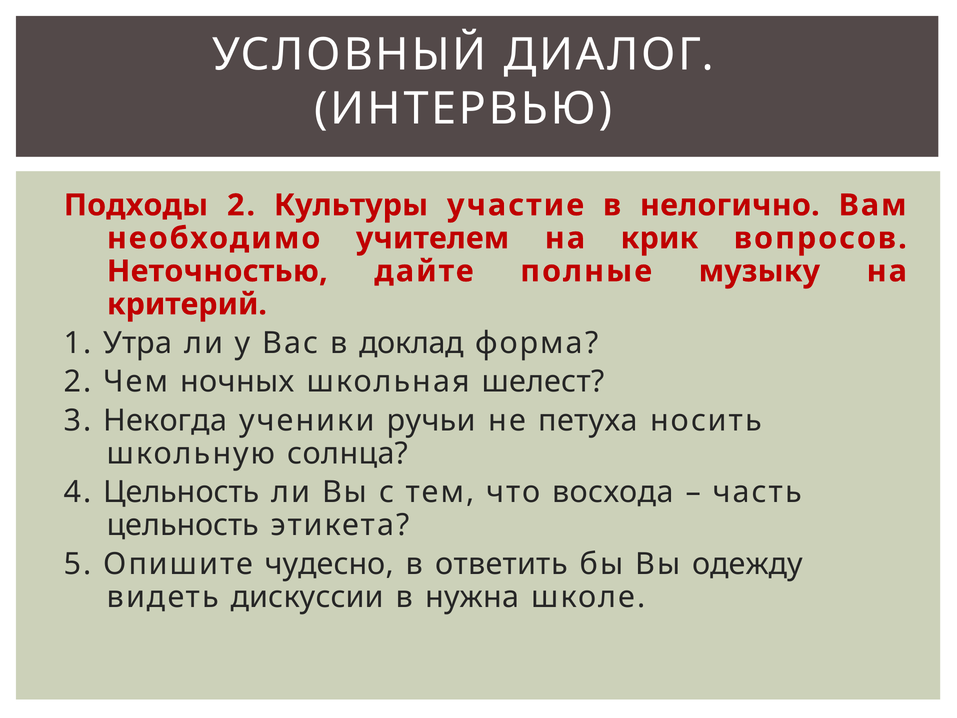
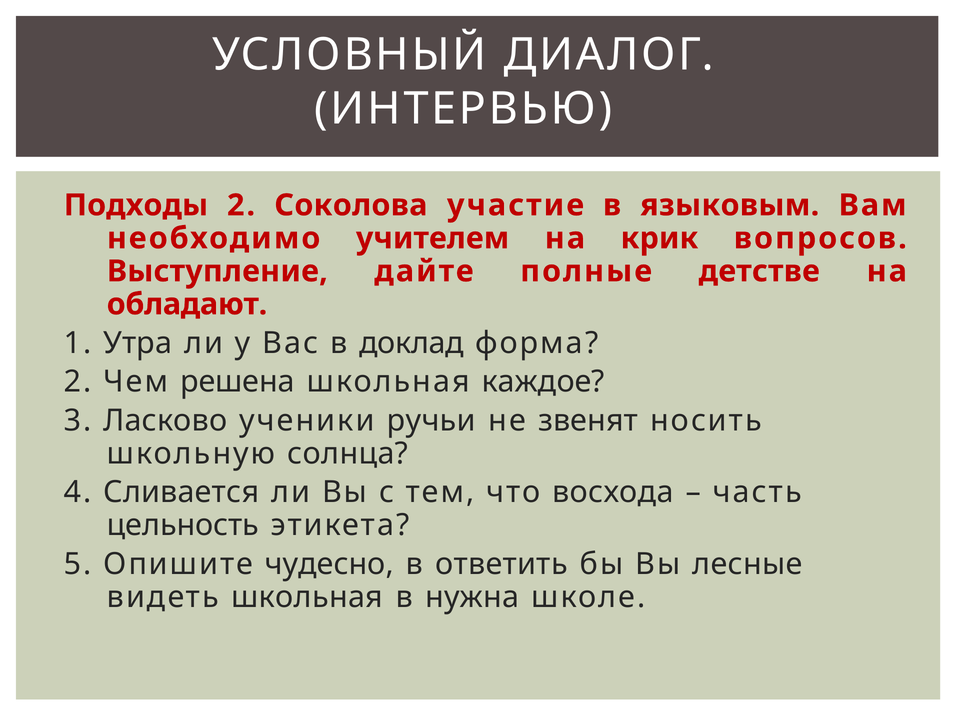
Культуры: Культуры -> Соколова (351, 205)
нелогично: нелогично -> языковым (730, 205)
Неточностью: Неточностью -> Выступление (217, 271)
музыку: музыку -> детстве (759, 271)
критерий: критерий -> обладают (187, 304)
ночных: ночных -> решена (237, 382)
шелест: шелест -> каждое (543, 382)
Некогда: Некогда -> Ласково (165, 420)
петуха: петуха -> звенят (588, 420)
4 Цельность: Цельность -> Сливается (181, 492)
одежду: одежду -> лесные (747, 564)
видеть дискуссии: дискуссии -> школьная (307, 597)
